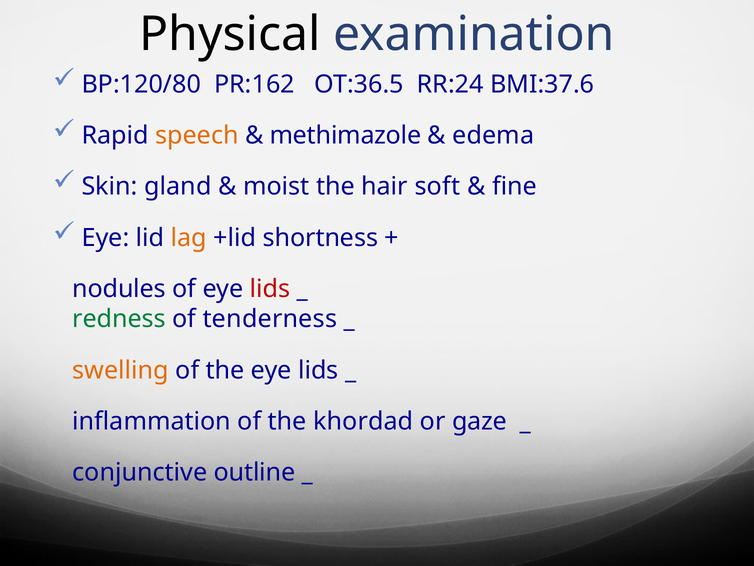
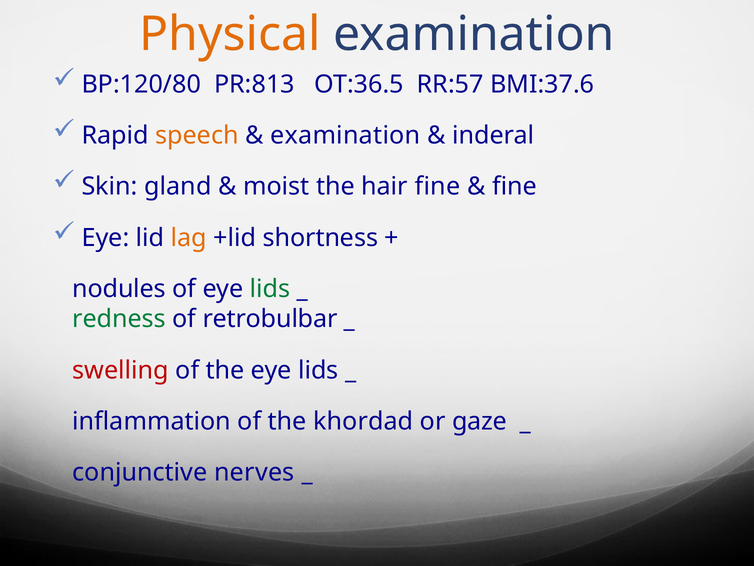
Physical colour: black -> orange (230, 34)
PR:162: PR:162 -> PR:813 (254, 84)
RR:24: RR:24 -> RR:57 (450, 84)
methimazole: methimazole -> examination (345, 135)
edema: edema -> inderal (493, 135)
hair soft: soft -> fine (438, 186)
lids colour: red -> green (270, 289)
tenderness: tenderness -> retrobulbar (270, 319)
swelling colour: orange -> red (121, 370)
outline: outline -> nerves (254, 472)
